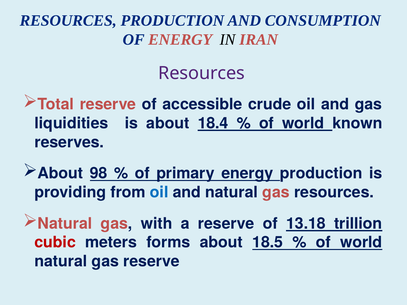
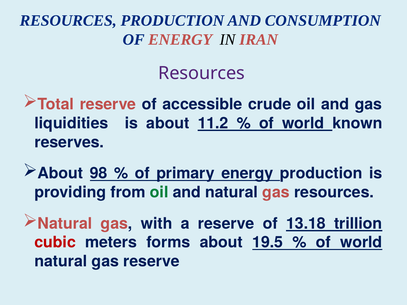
18.4: 18.4 -> 11.2 (213, 123)
oil colour: blue -> green (159, 192)
18.5: 18.5 -> 19.5 (268, 243)
